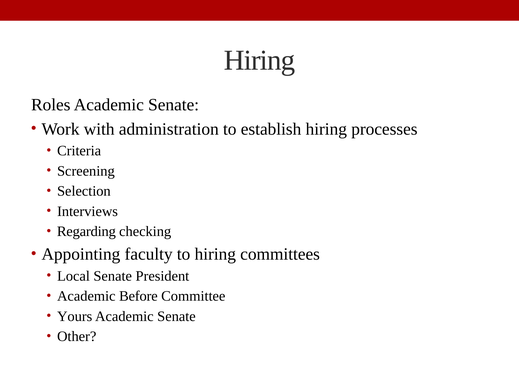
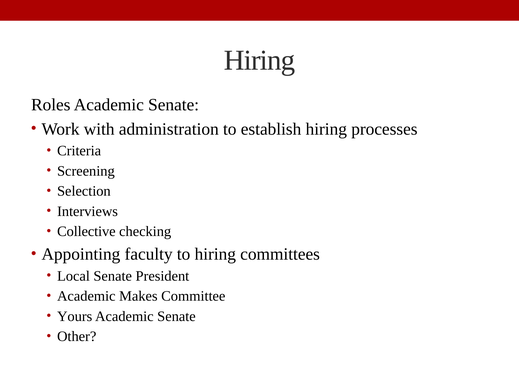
Regarding: Regarding -> Collective (86, 232)
Before: Before -> Makes (138, 296)
